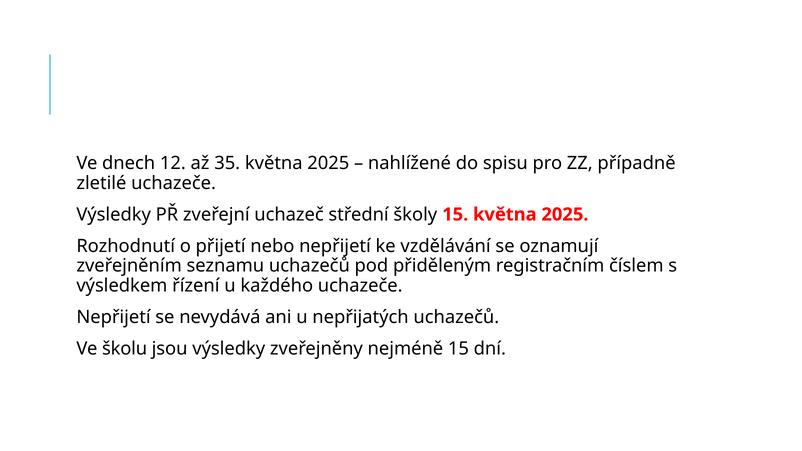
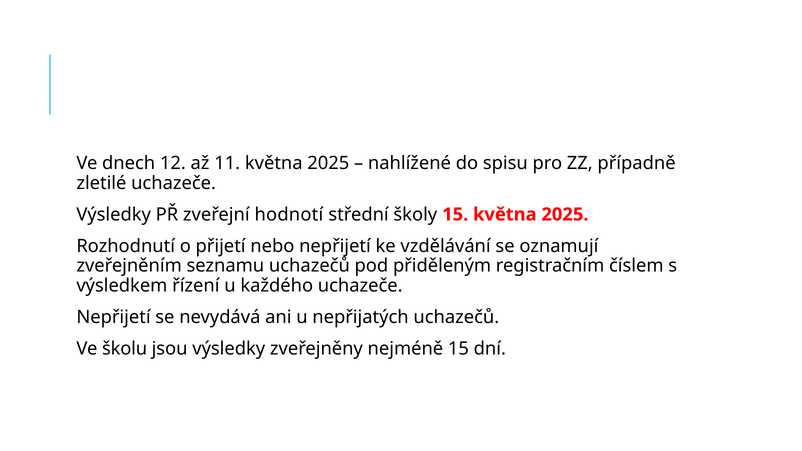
35: 35 -> 11 (227, 163)
uchazeč: uchazeč -> hodnotí (289, 215)
